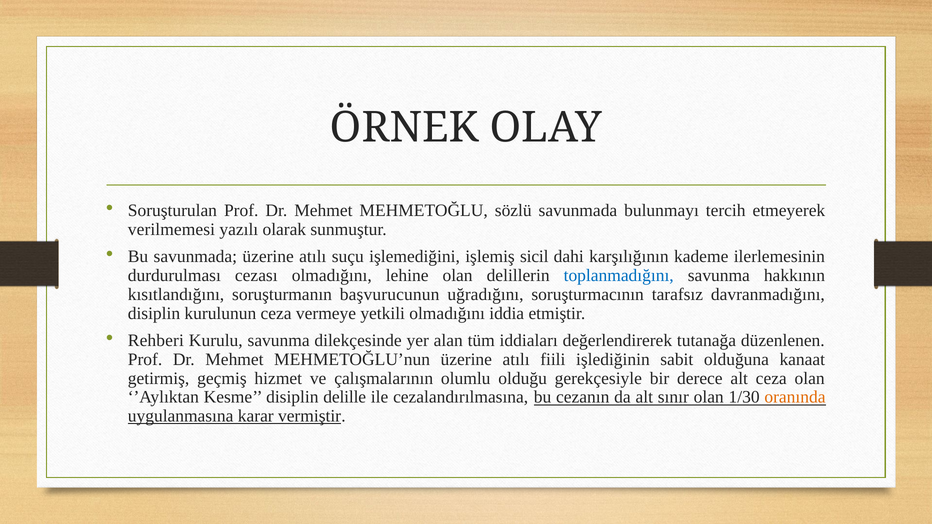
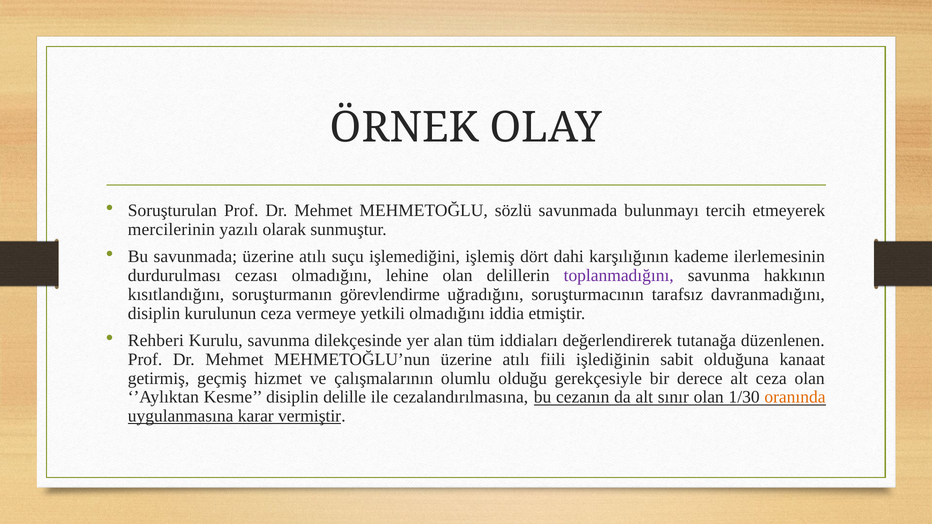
verilmemesi: verilmemesi -> mercilerinin (171, 230)
sicil: sicil -> dört (534, 257)
toplanmadığını colour: blue -> purple (619, 276)
başvurucunun: başvurucunun -> görevlendirme (390, 295)
